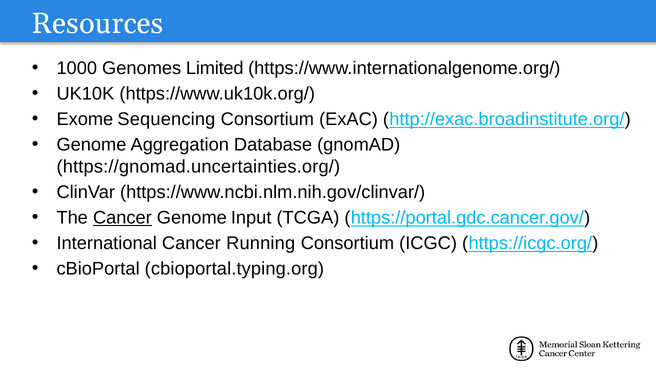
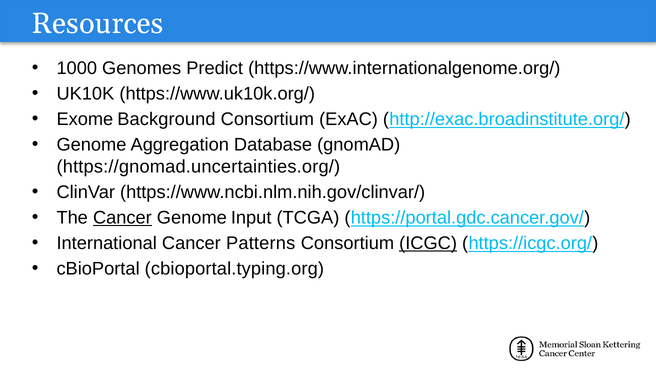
Limited: Limited -> Predict (215, 68)
Sequencing: Sequencing -> Background (166, 119)
Running: Running -> Patterns (261, 243)
ICGC underline: none -> present (428, 243)
